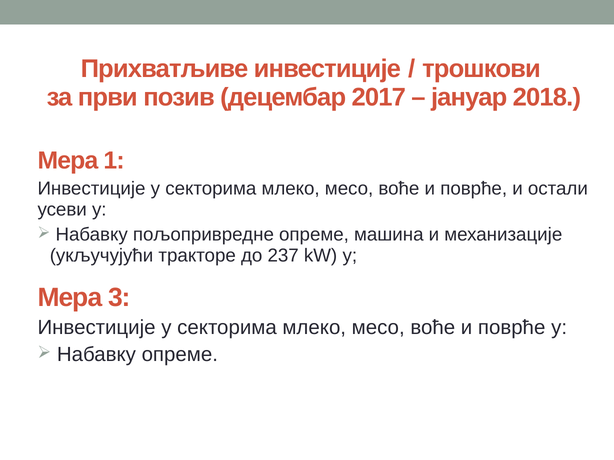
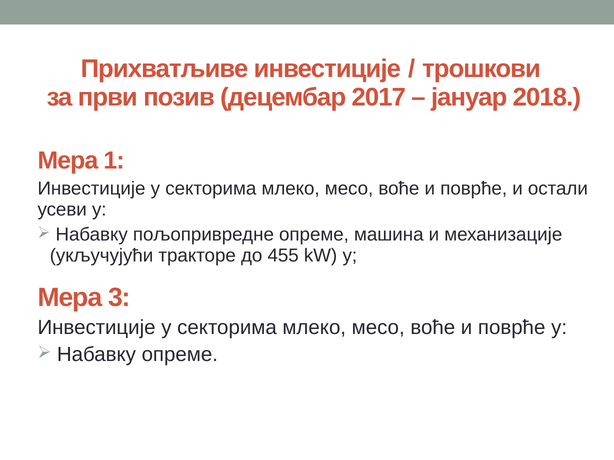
237: 237 -> 455 (283, 256)
